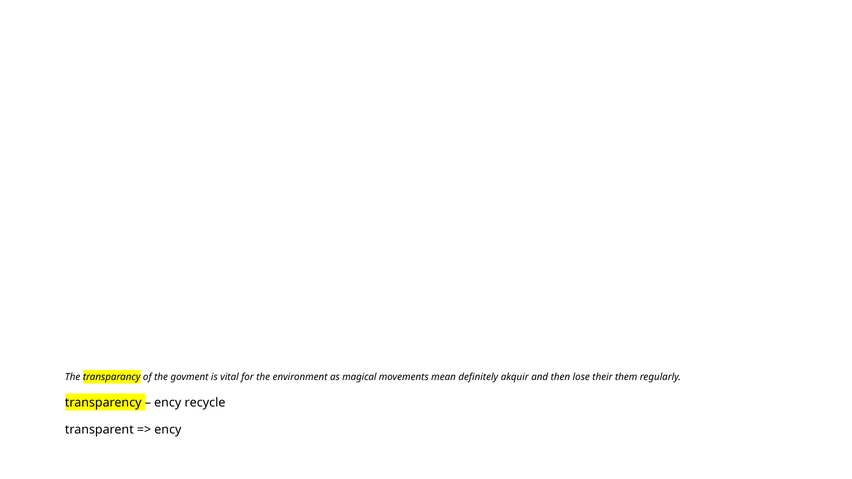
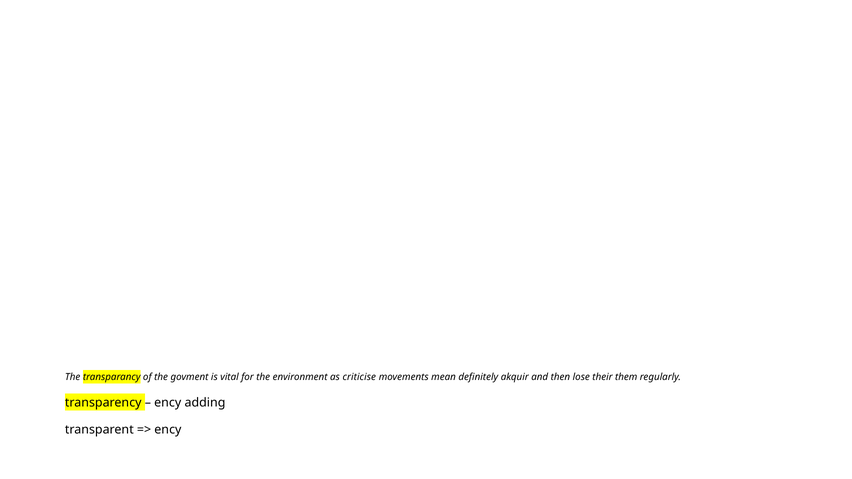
magical: magical -> criticise (359, 377)
recycle: recycle -> adding (205, 403)
